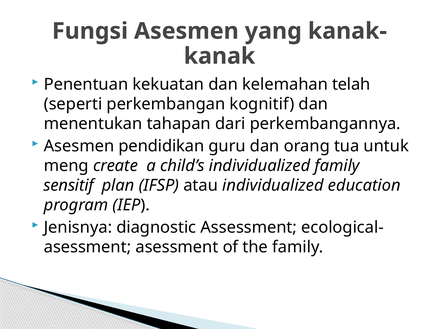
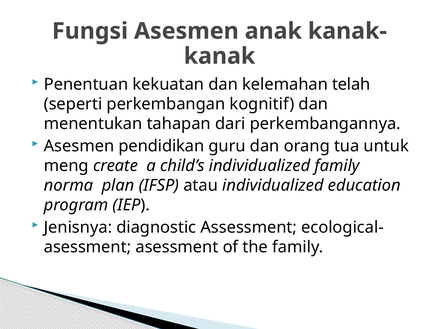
yang: yang -> anak (273, 31)
sensitif: sensitif -> norma (69, 186)
